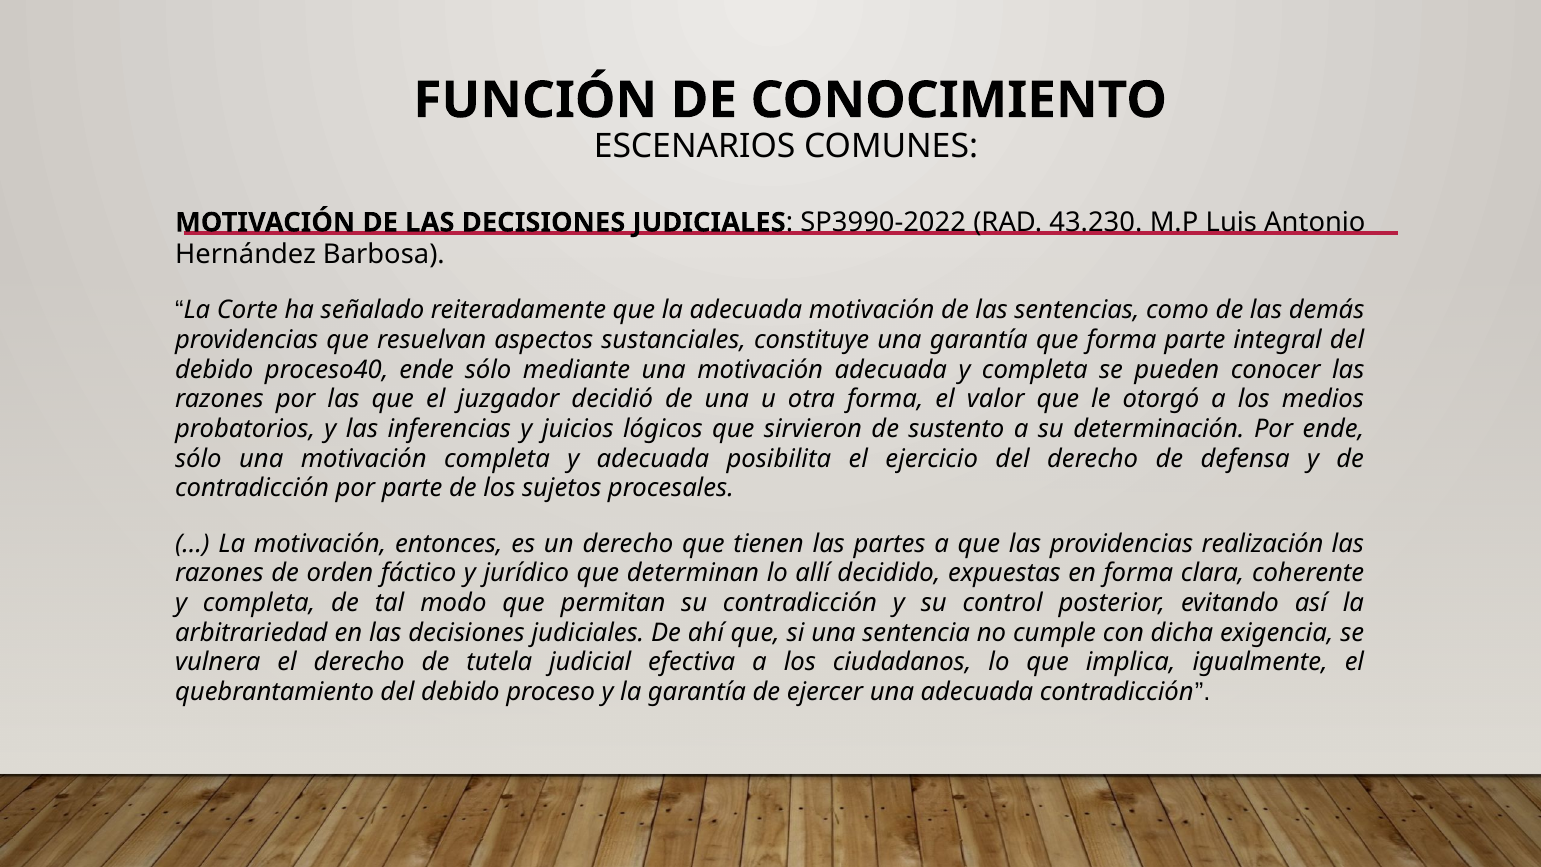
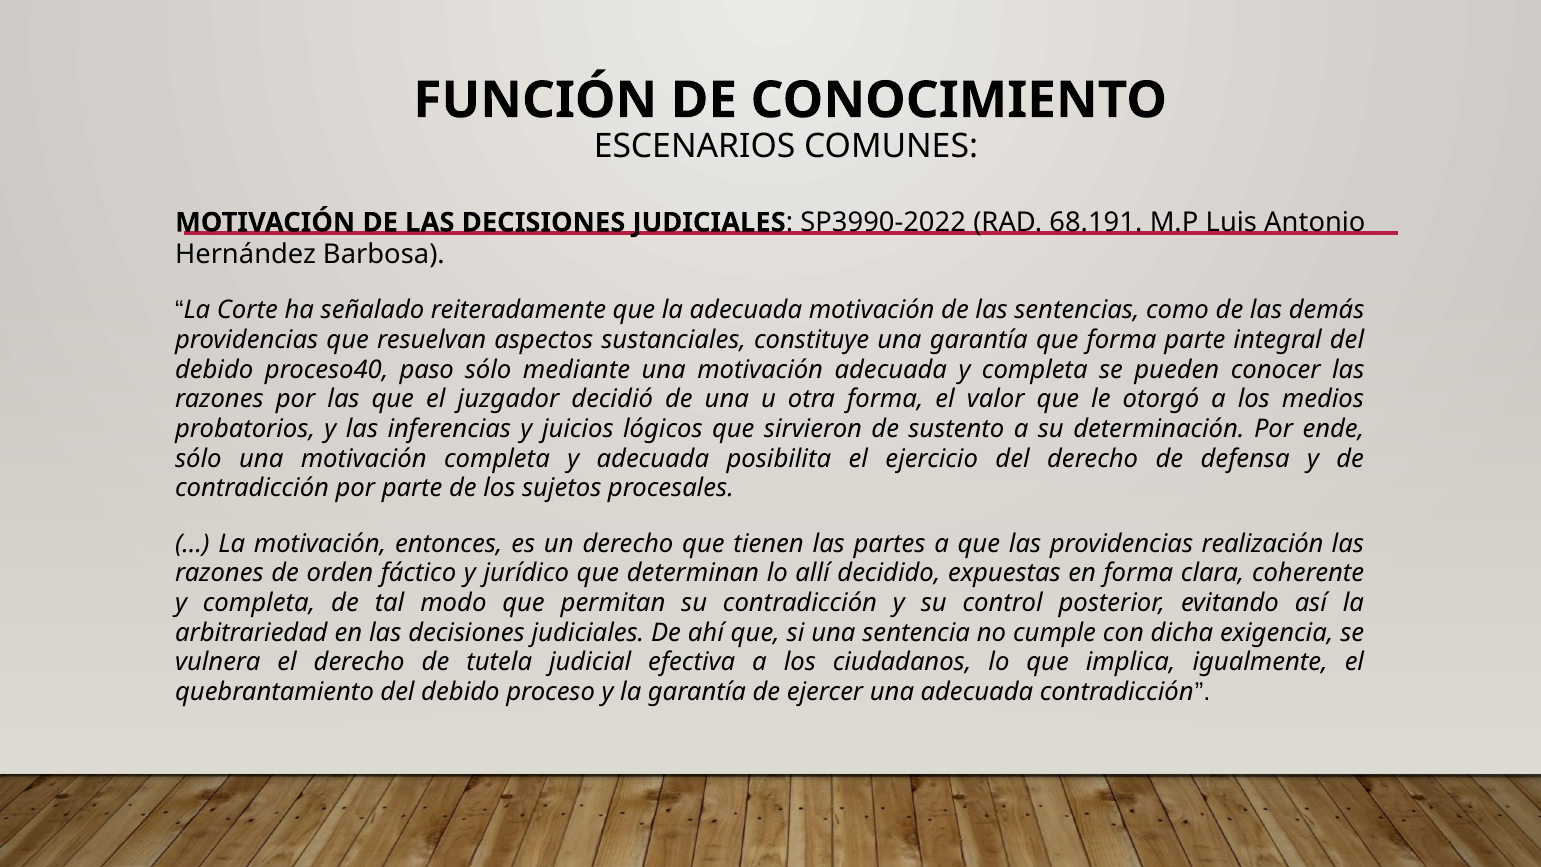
43.230: 43.230 -> 68.191 (1096, 222)
proceso40 ende: ende -> paso (427, 370)
